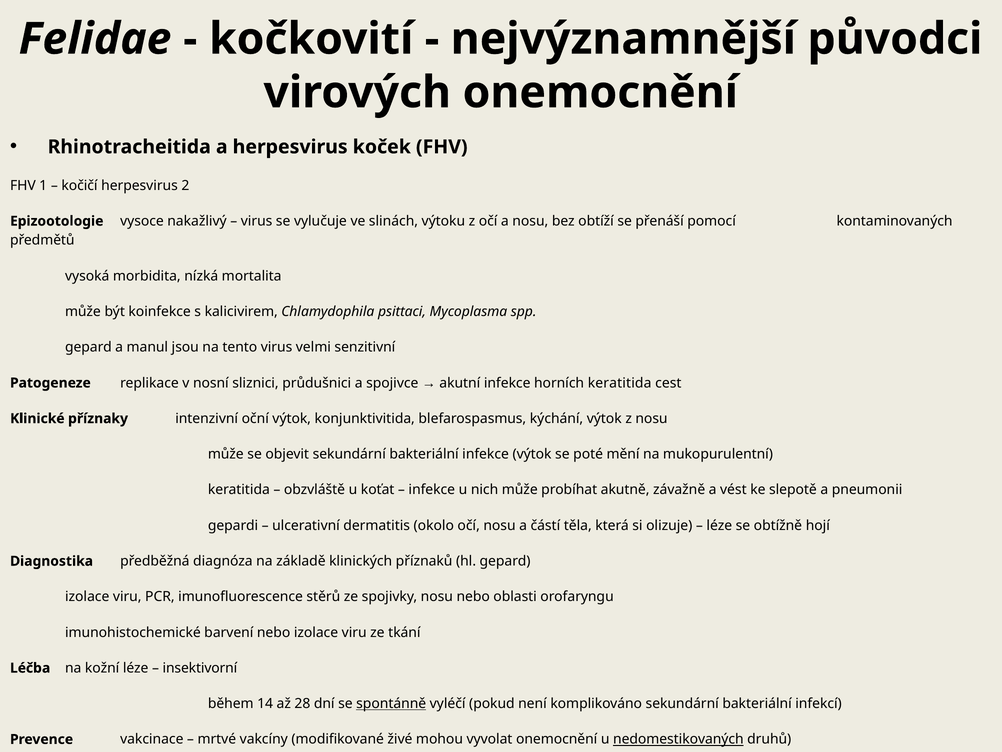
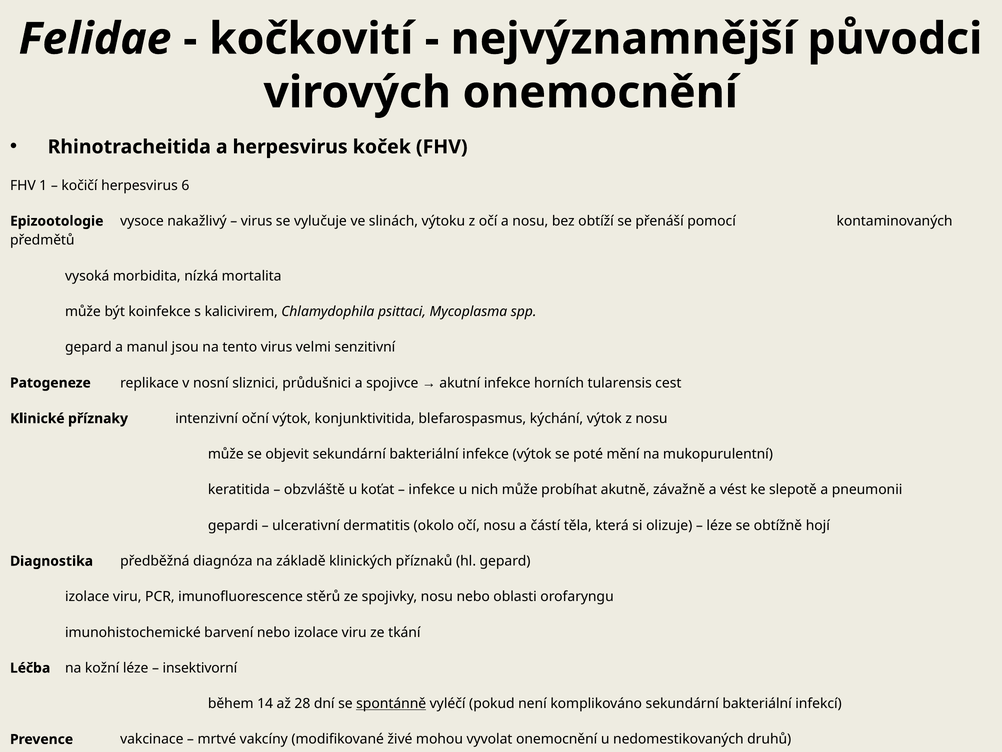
2: 2 -> 6 (185, 185)
horních keratitida: keratitida -> tularensis (620, 383)
nedomestikovaných underline: present -> none (678, 739)
